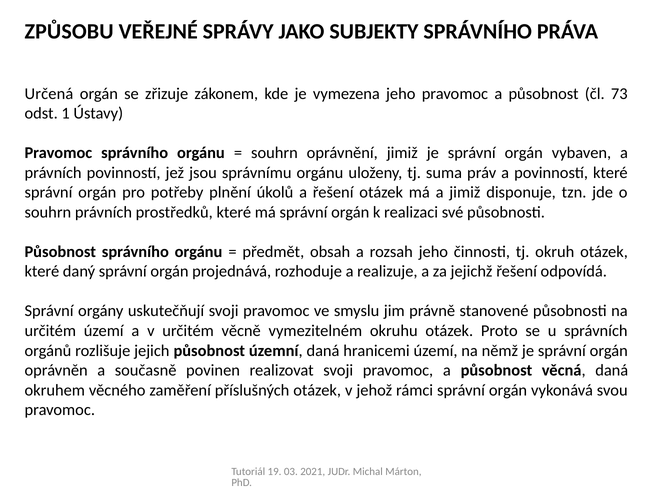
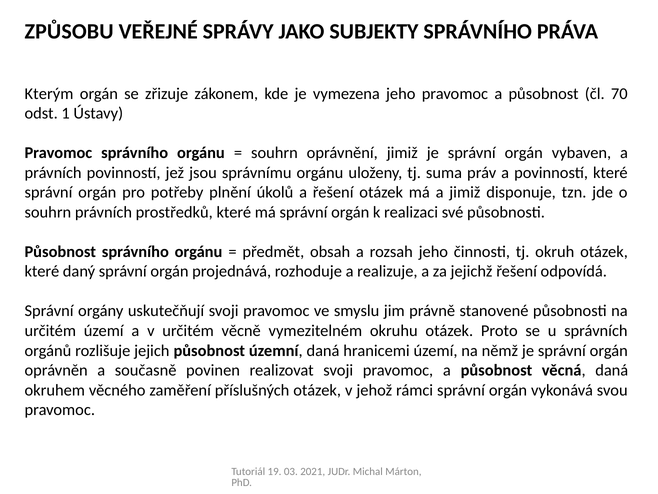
Určená: Určená -> Kterým (49, 94)
73: 73 -> 70 (619, 94)
